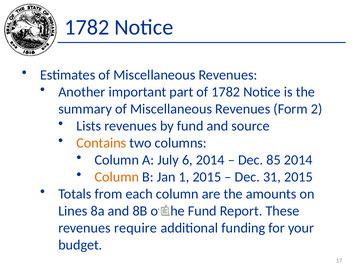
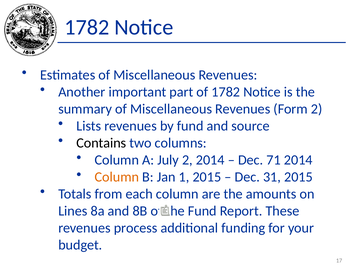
Contains colour: orange -> black (101, 143)
July 6: 6 -> 2 (187, 160)
85: 85 -> 71 (274, 160)
require: require -> process (136, 228)
